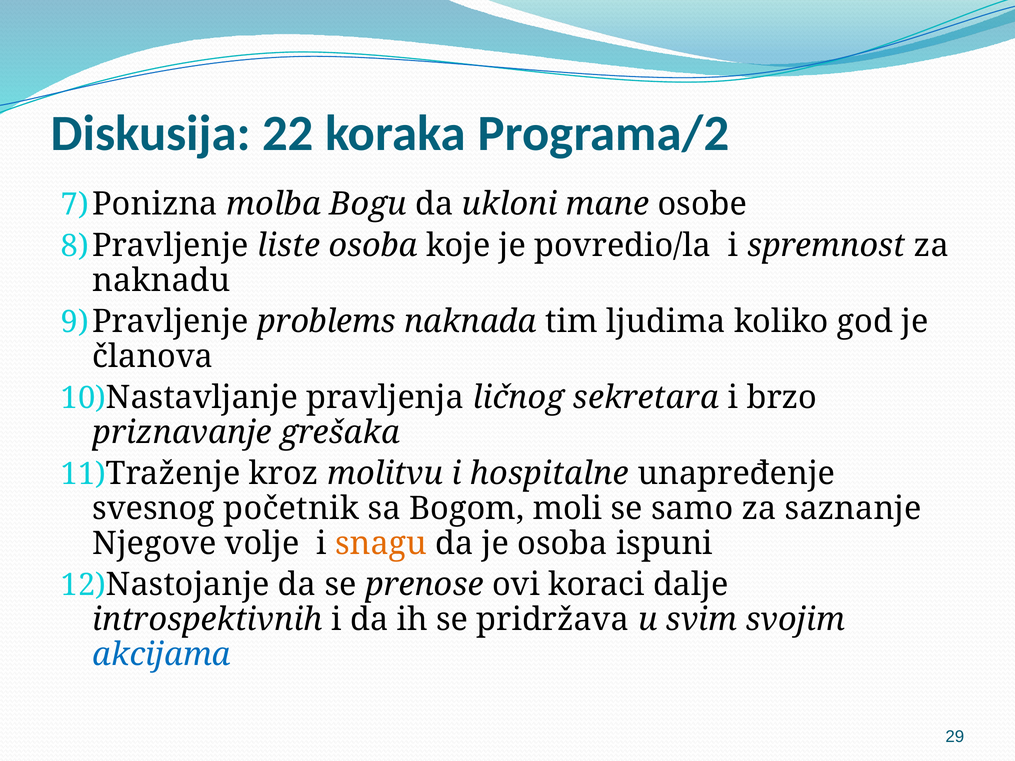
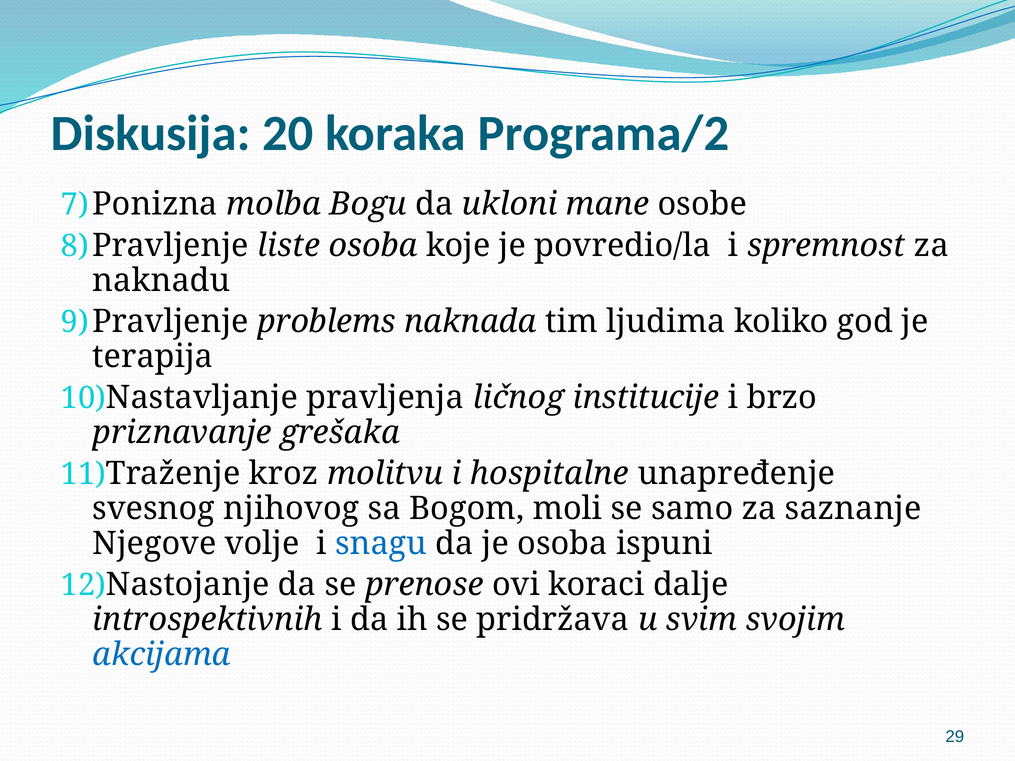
22: 22 -> 20 (288, 134)
članova: članova -> terapija (153, 357)
sekretara: sekretara -> institucije (646, 398)
početnik: početnik -> njihovog (291, 509)
snagu colour: orange -> blue (381, 544)
